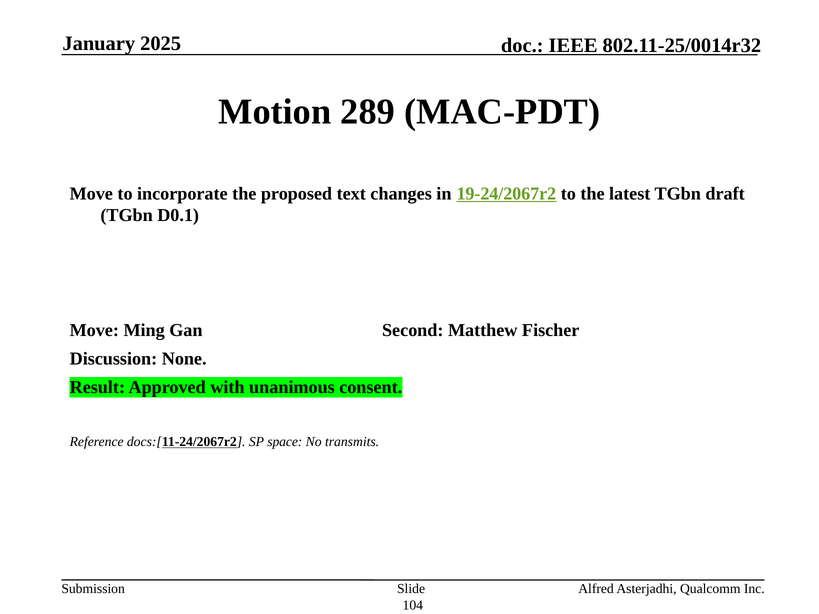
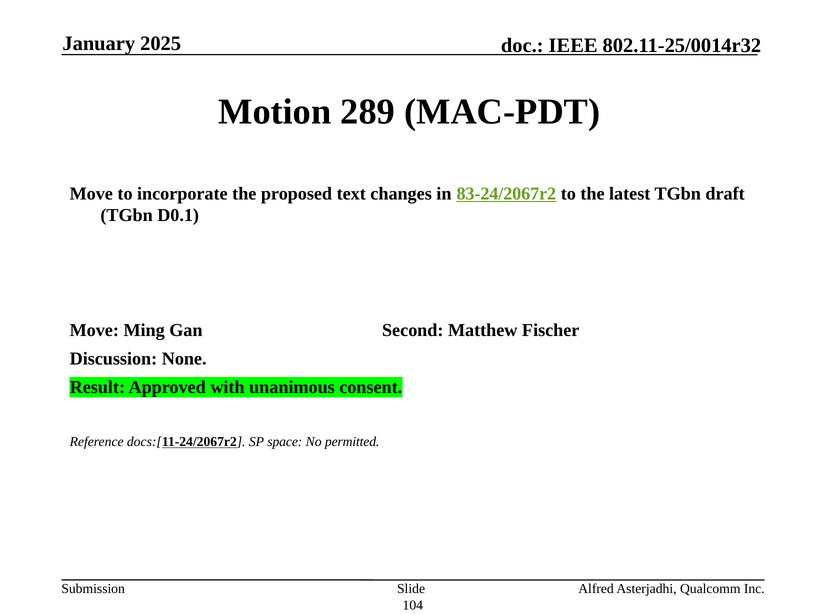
19-24/2067r2: 19-24/2067r2 -> 83-24/2067r2 (506, 194)
transmits: transmits -> permitted (352, 442)
